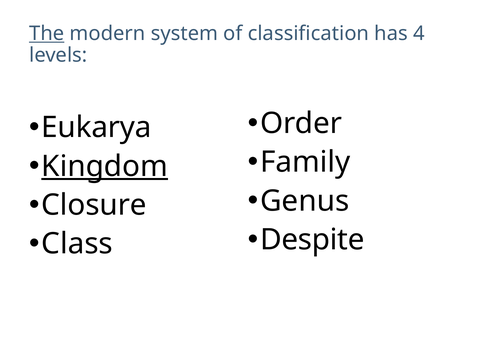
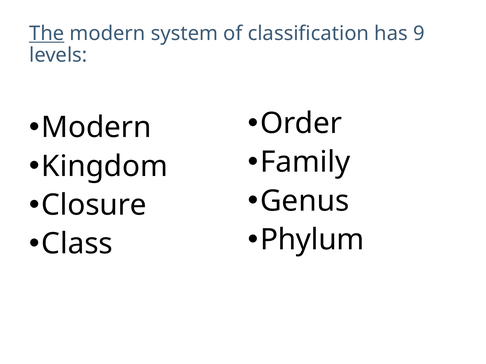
4: 4 -> 9 (419, 33)
Eukarya: Eukarya -> Modern (96, 128)
Kingdom underline: present -> none (105, 166)
Despite: Despite -> Phylum (312, 240)
